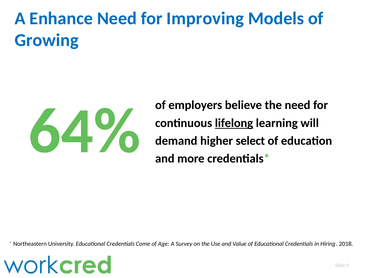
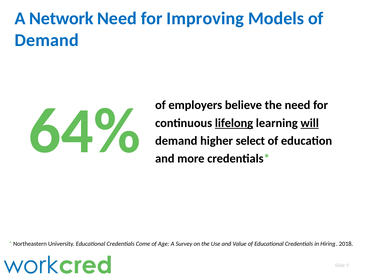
Enhance: Enhance -> Network (61, 18)
Growing: Growing -> Demand (47, 40)
will underline: none -> present (310, 123)
